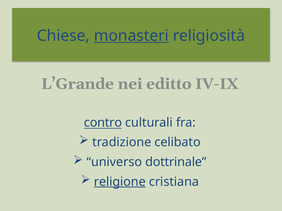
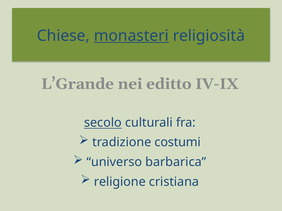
contro: contro -> secolo (103, 123)
celibato: celibato -> costumi (178, 143)
dottrinale: dottrinale -> barbarica (176, 162)
religione underline: present -> none (120, 182)
